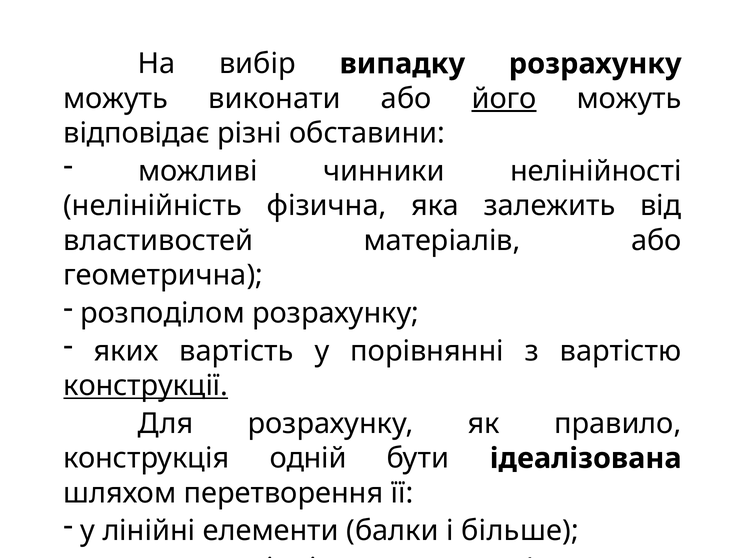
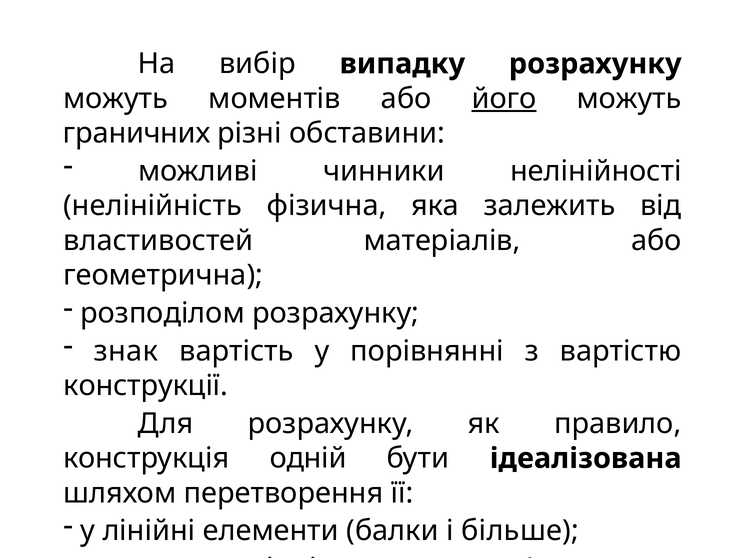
виконати: виконати -> моментів (275, 99)
відповідає: відповідає -> граничних (137, 133)
яких: яких -> знак (126, 351)
конструкції underline: present -> none (146, 386)
